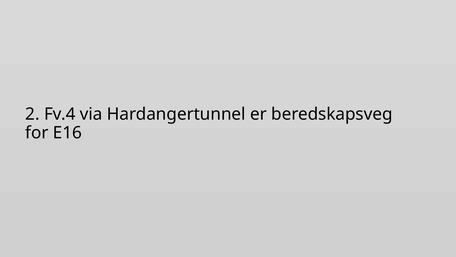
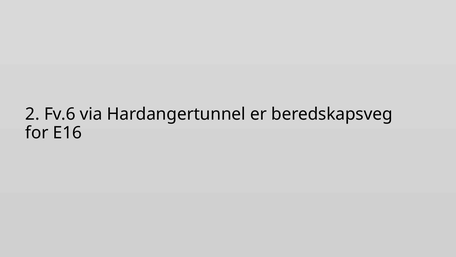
Fv.4: Fv.4 -> Fv.6 (60, 114)
